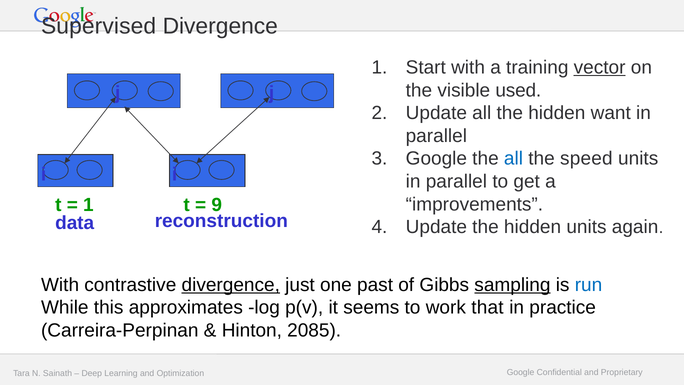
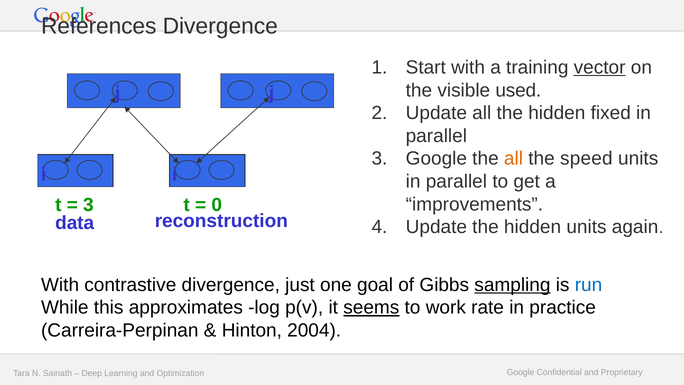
Supervised: Supervised -> References (99, 26)
want: want -> fixed (611, 113)
all colour: blue -> orange (514, 159)
1: 1 -> 3 (88, 205)
9: 9 -> 0 (217, 205)
divergence underline: present -> none (231, 285)
past: past -> goal (375, 285)
seems underline: none -> present (371, 307)
that: that -> rate (488, 307)
2085: 2085 -> 2004 (314, 330)
